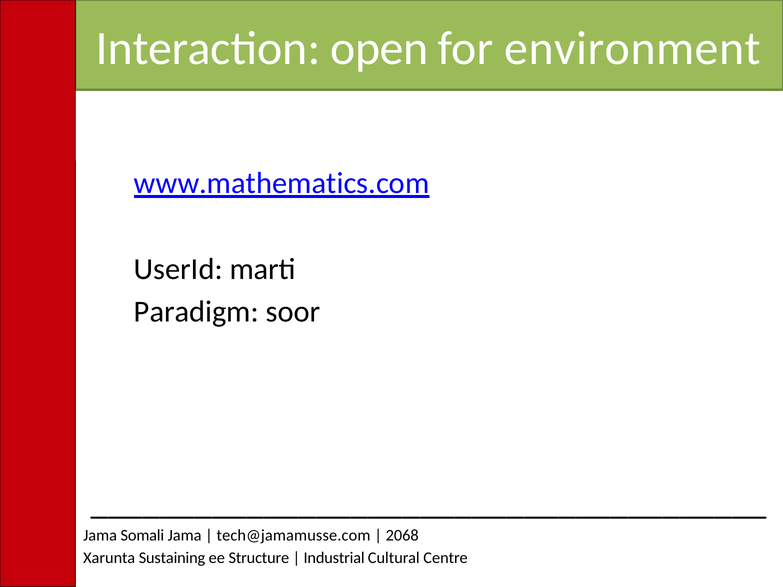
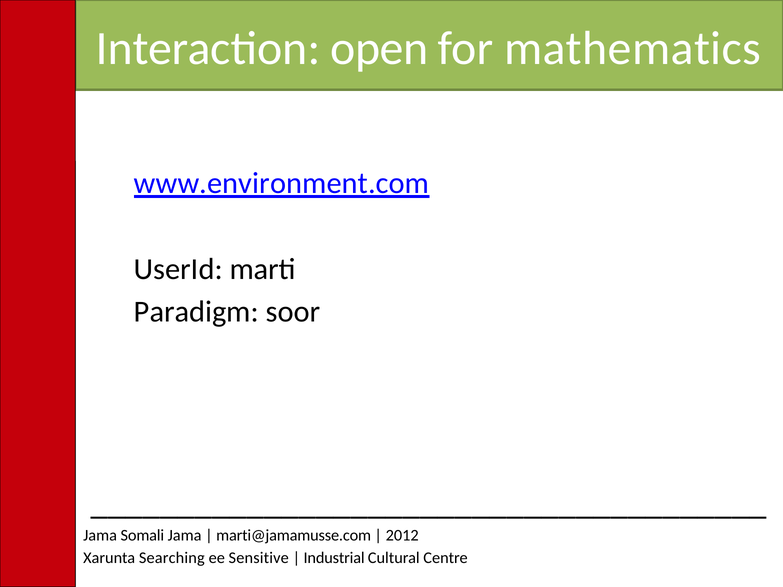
environment: environment -> mathematics (633, 48)
www.mathematics.com: www.mathematics.com -> www.environment.com (282, 183)
tech@jamamusse.com: tech@jamamusse.com -> marti@jamamusse.com (294, 536)
2068: 2068 -> 2012 (402, 536)
Sustaining: Sustaining -> Searching (172, 558)
Structure: Structure -> Sensitive (259, 558)
